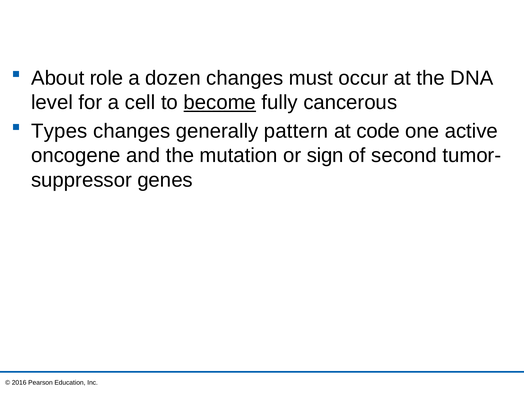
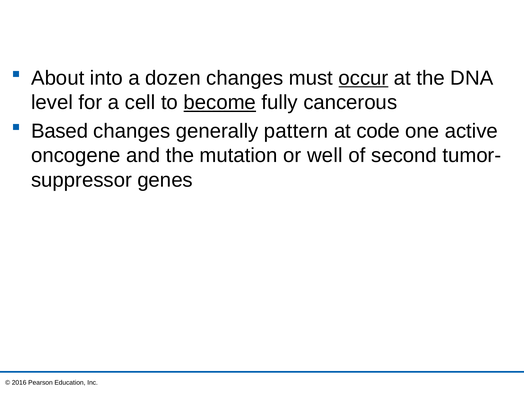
role: role -> into (106, 78)
occur underline: none -> present (363, 78)
Types: Types -> Based (60, 131)
sign: sign -> well (325, 156)
